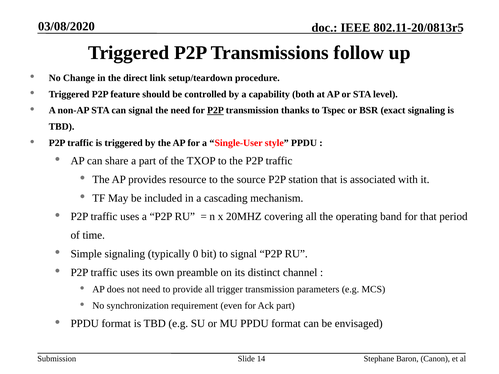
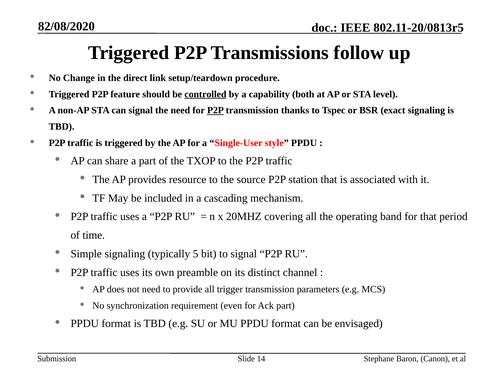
03/08/2020: 03/08/2020 -> 82/08/2020 (66, 26)
controlled underline: none -> present (205, 94)
0: 0 -> 5 (196, 254)
